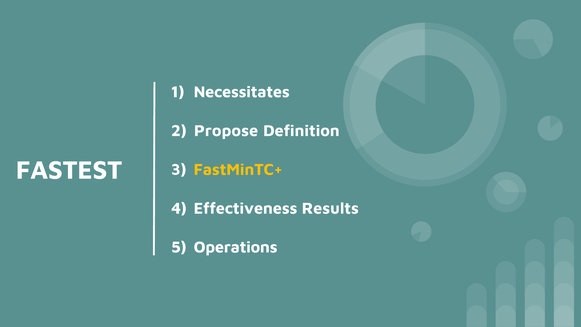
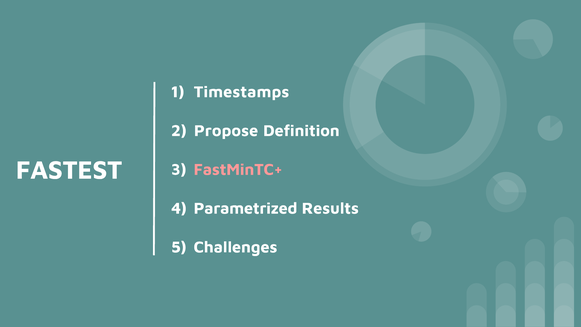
Necessitates: Necessitates -> Timestamps (241, 92)
FastMinTC+ colour: yellow -> pink (238, 169)
Effectiveness: Effectiveness -> Parametrized (246, 208)
Operations: Operations -> Challenges (235, 247)
